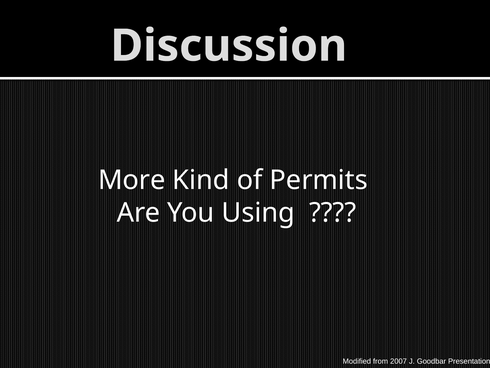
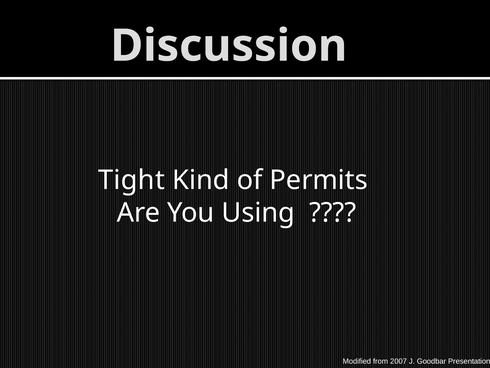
More: More -> Tight (132, 180)
